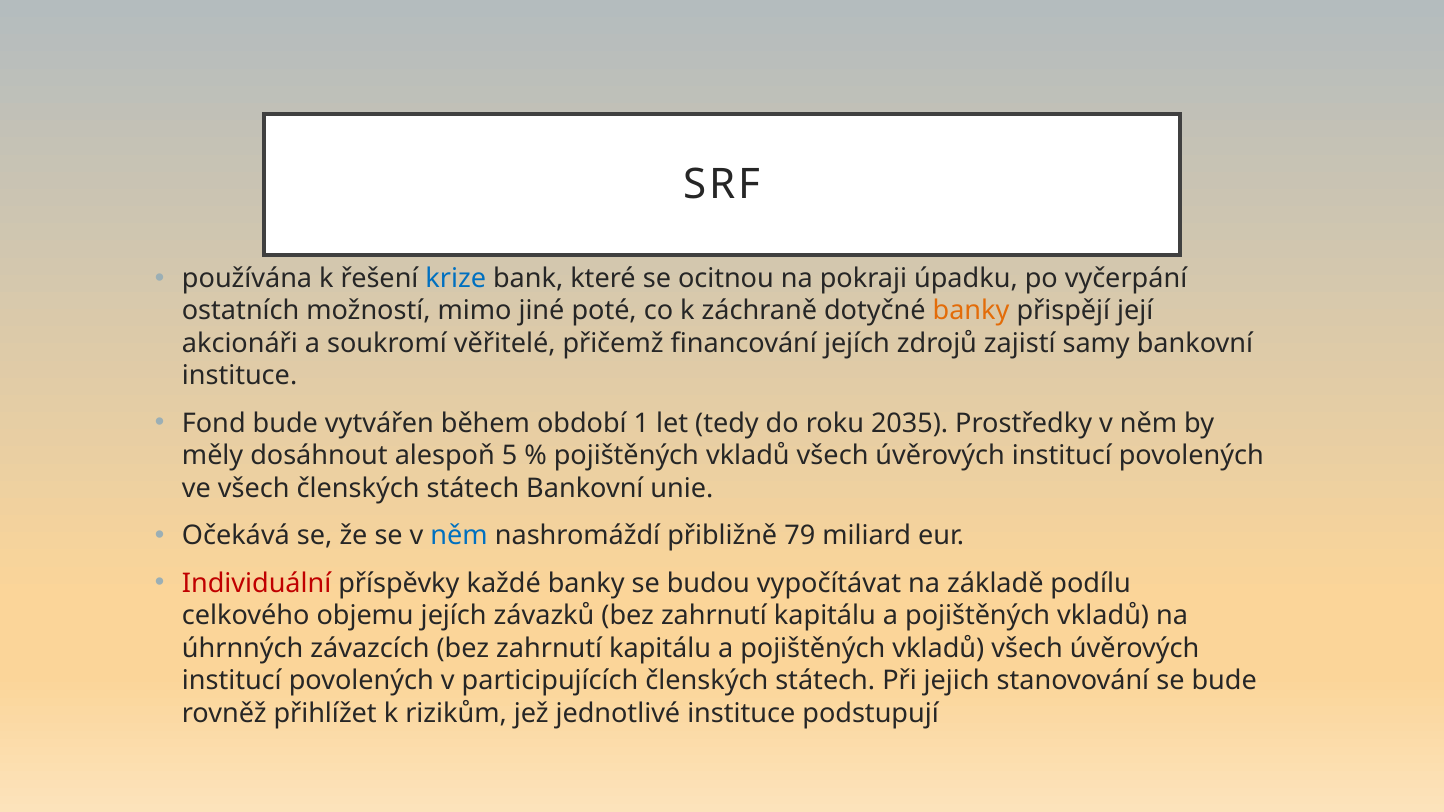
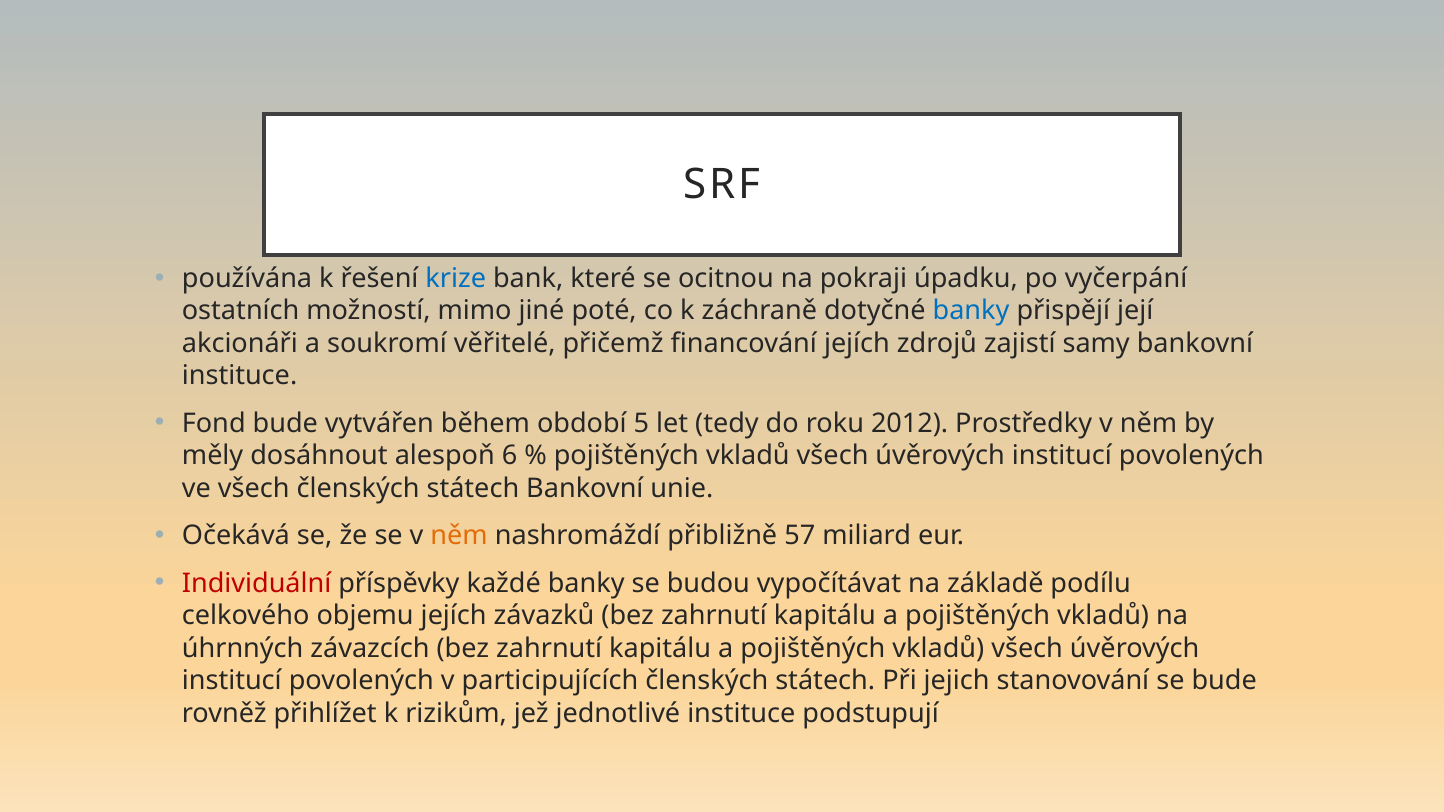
banky colour: orange -> blue (971, 311)
1: 1 -> 5 (641, 424)
2035: 2035 -> 2012 (910, 424)
5: 5 -> 6 (510, 456)
něm colour: blue -> orange (459, 536)
79: 79 -> 57 (800, 536)
